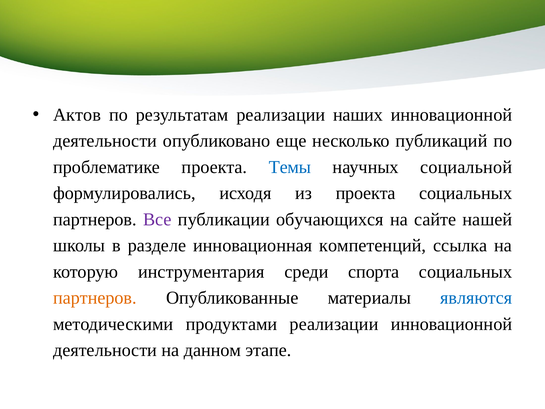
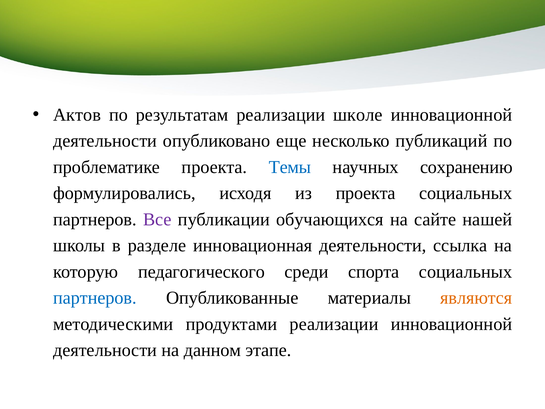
наших: наших -> школе (358, 115)
социальной: социальной -> сохранению (466, 167)
инновационная компетенций: компетенций -> деятельности (373, 245)
инструментария: инструментария -> педагогического (201, 272)
партнеров colour: orange -> blue (95, 298)
являются colour: blue -> orange (476, 298)
